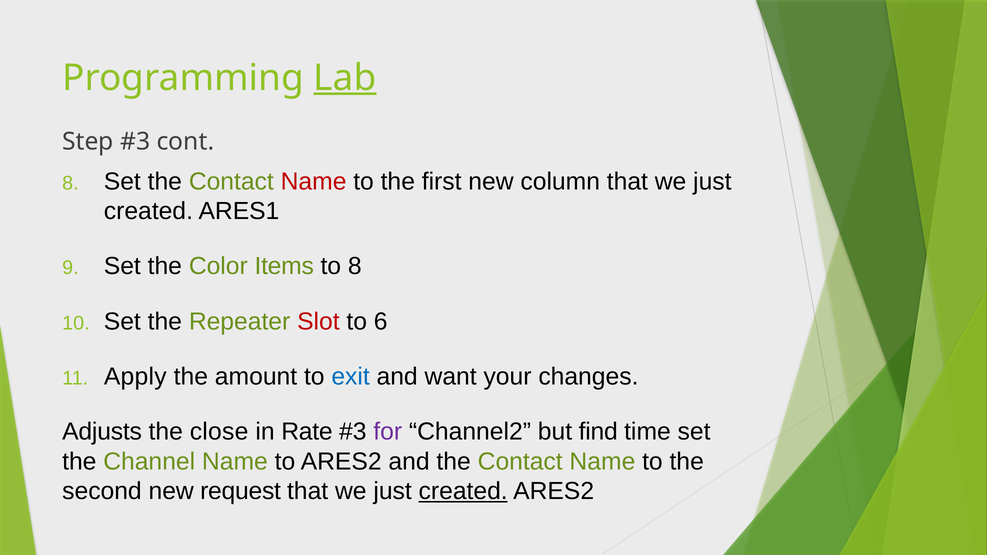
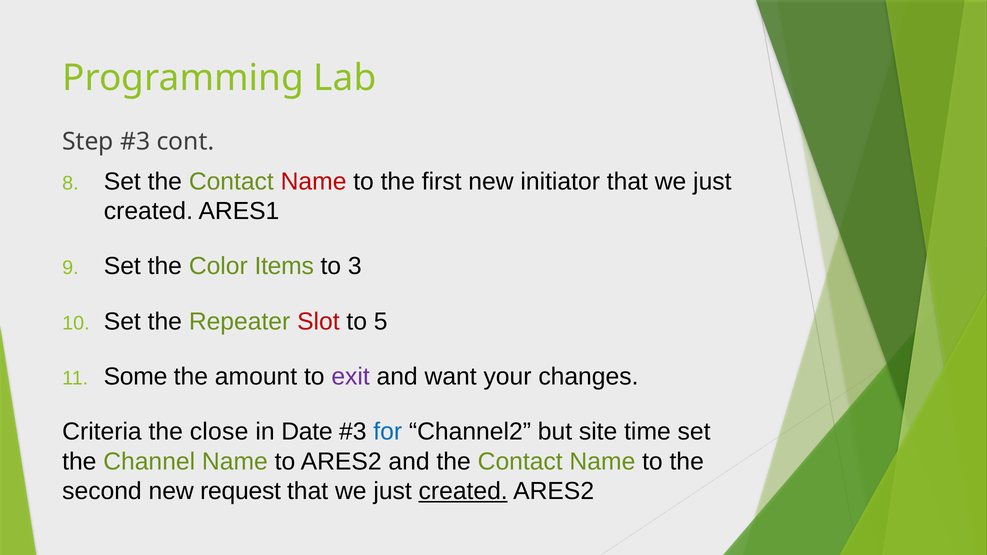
Lab underline: present -> none (345, 78)
column: column -> initiator (560, 181)
to 8: 8 -> 3 (355, 266)
6: 6 -> 5 (381, 322)
Apply: Apply -> Some (136, 377)
exit colour: blue -> purple (351, 377)
Adjusts: Adjusts -> Criteria (102, 432)
Rate: Rate -> Date (307, 432)
for colour: purple -> blue (388, 432)
find: find -> site (598, 432)
